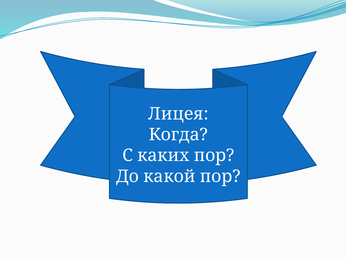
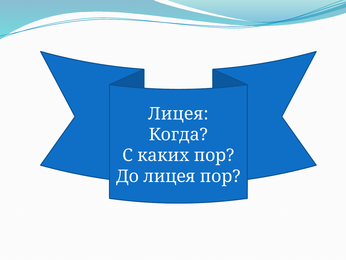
До какой: какой -> лицея (170, 176)
